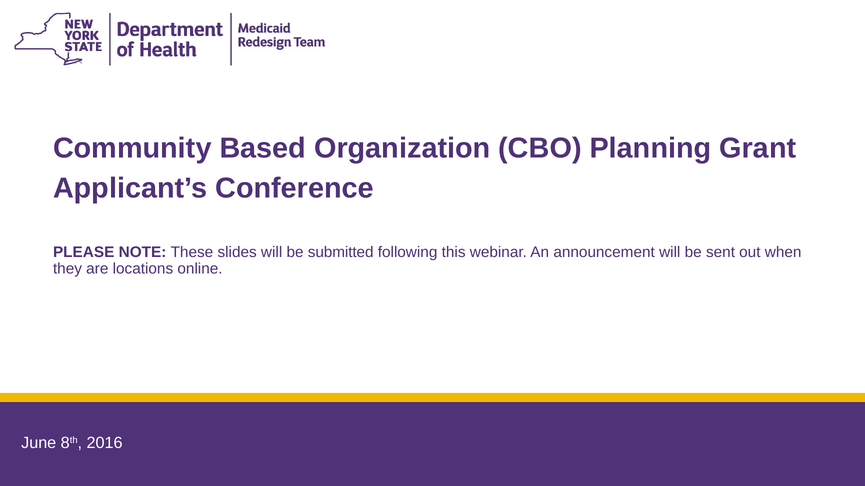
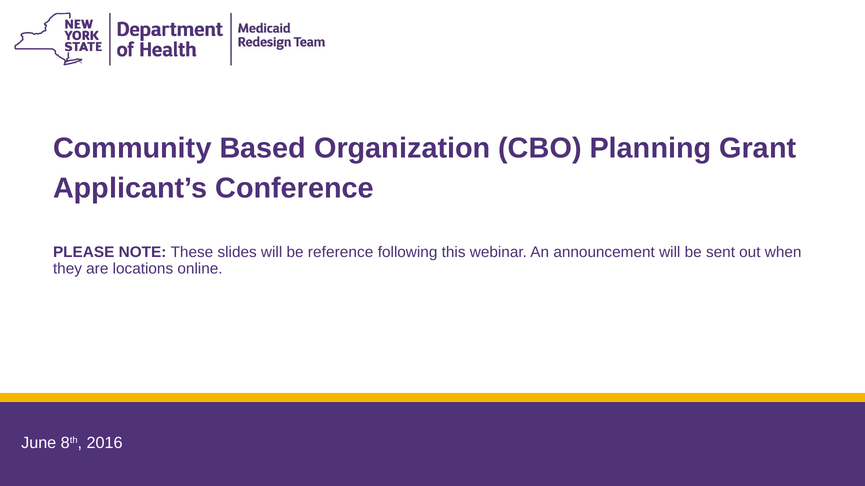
submitted: submitted -> reference (341, 253)
